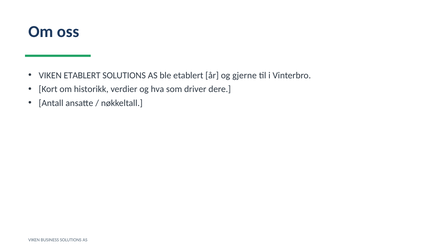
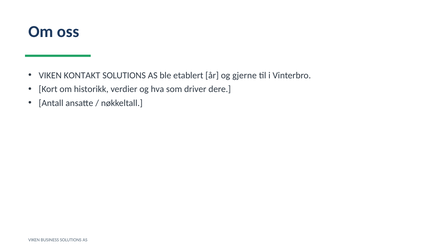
VIKEN ETABLERT: ETABLERT -> KONTAKT (82, 75)
